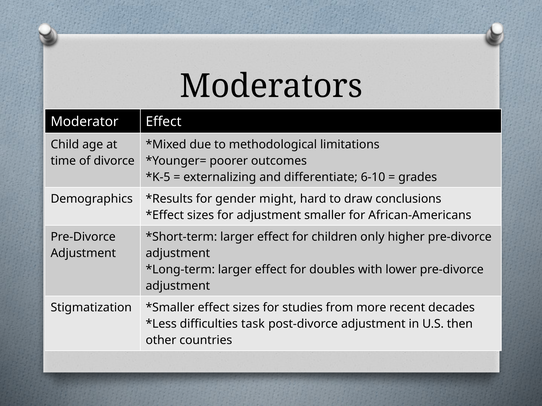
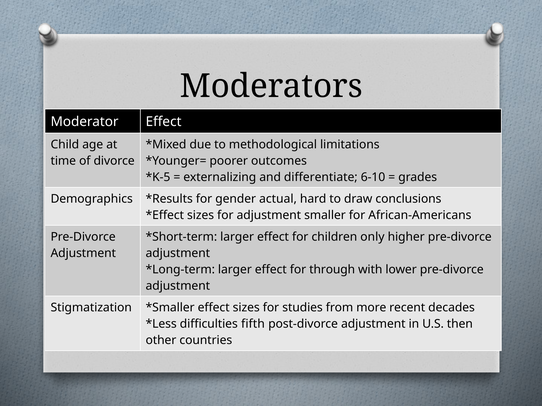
might: might -> actual (278, 199)
doubles: doubles -> through (332, 270)
task: task -> fifth (253, 324)
